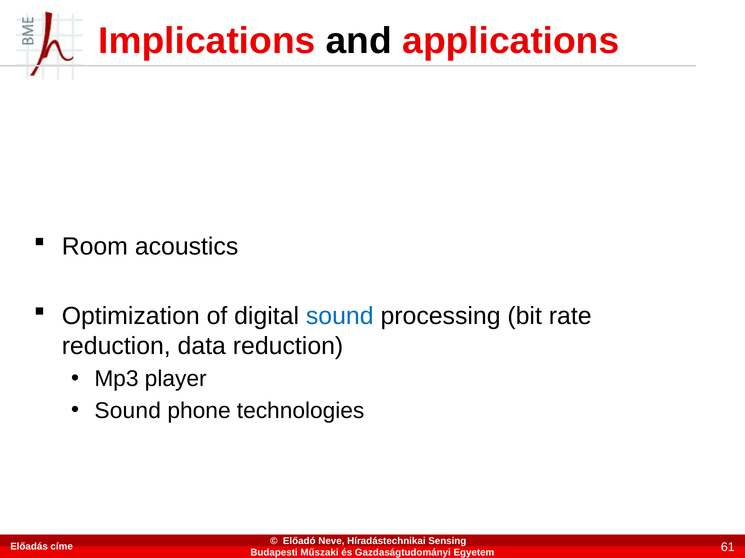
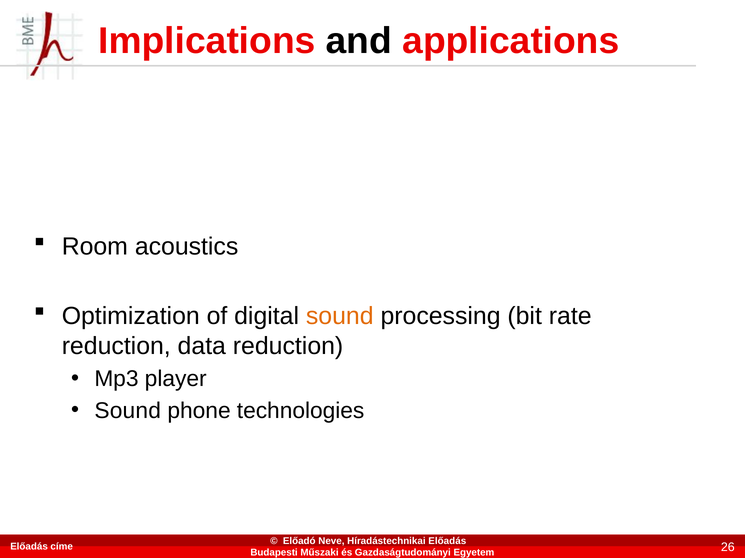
sound colour: blue -> orange (340, 316)
Híradástechnikai Sensing: Sensing -> Előadás (447, 542)
61: 61 -> 26 (728, 548)
